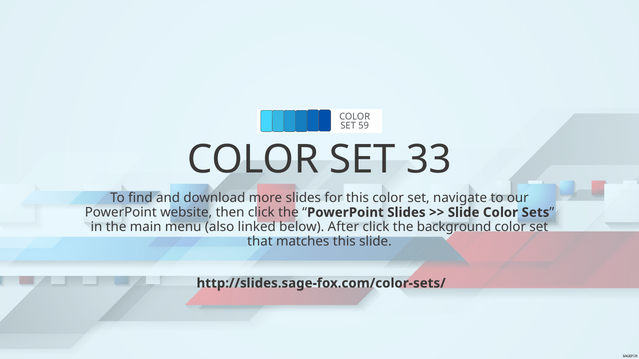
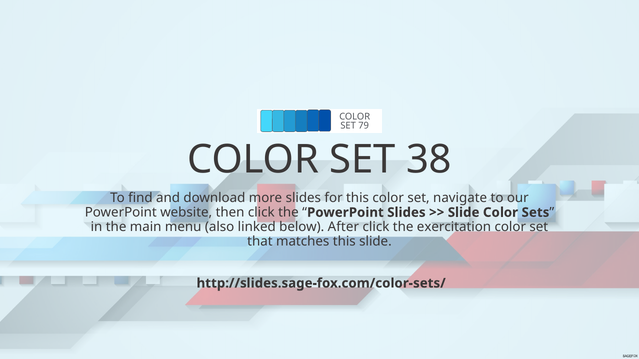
59: 59 -> 79 (364, 126)
33: 33 -> 38 (429, 160)
background: background -> exercitation (454, 227)
